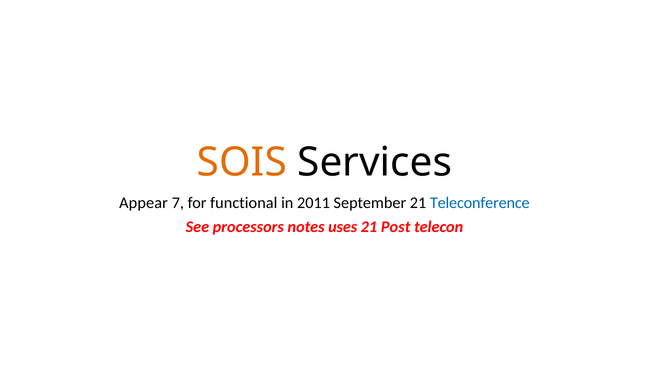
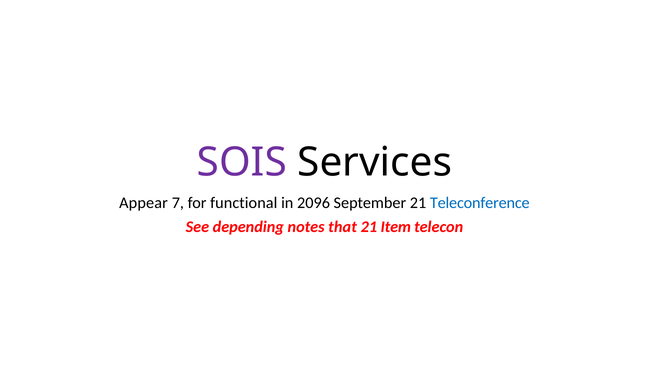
SOIS colour: orange -> purple (242, 162)
2011: 2011 -> 2096 (314, 203)
processors: processors -> depending (248, 227)
uses: uses -> that (343, 227)
Post: Post -> Item (396, 227)
